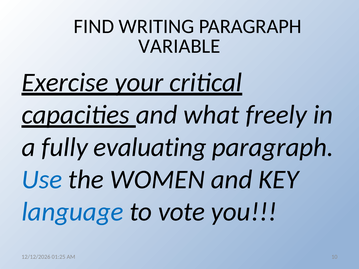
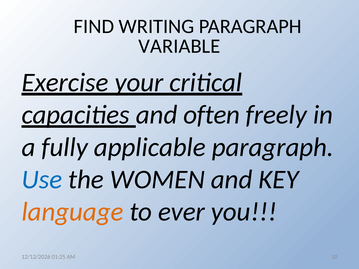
what: what -> often (212, 115)
evaluating: evaluating -> applicable (150, 147)
language colour: blue -> orange (73, 212)
vote: vote -> ever (181, 212)
